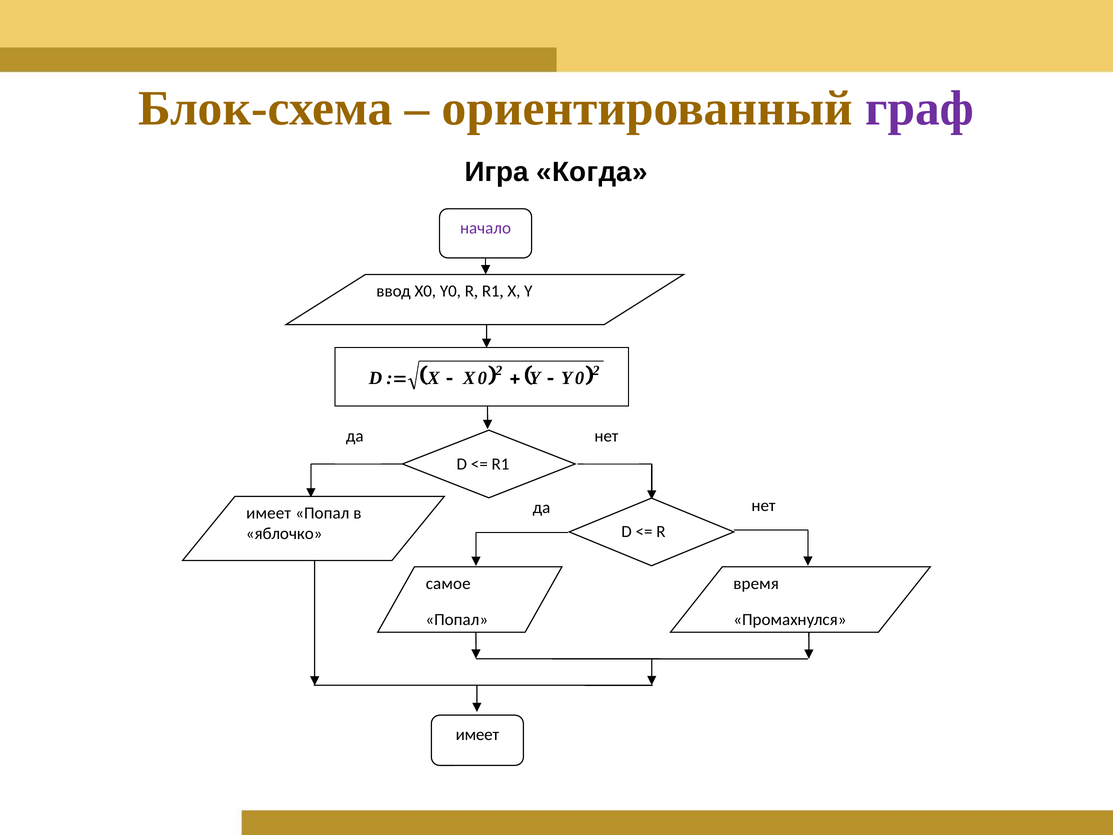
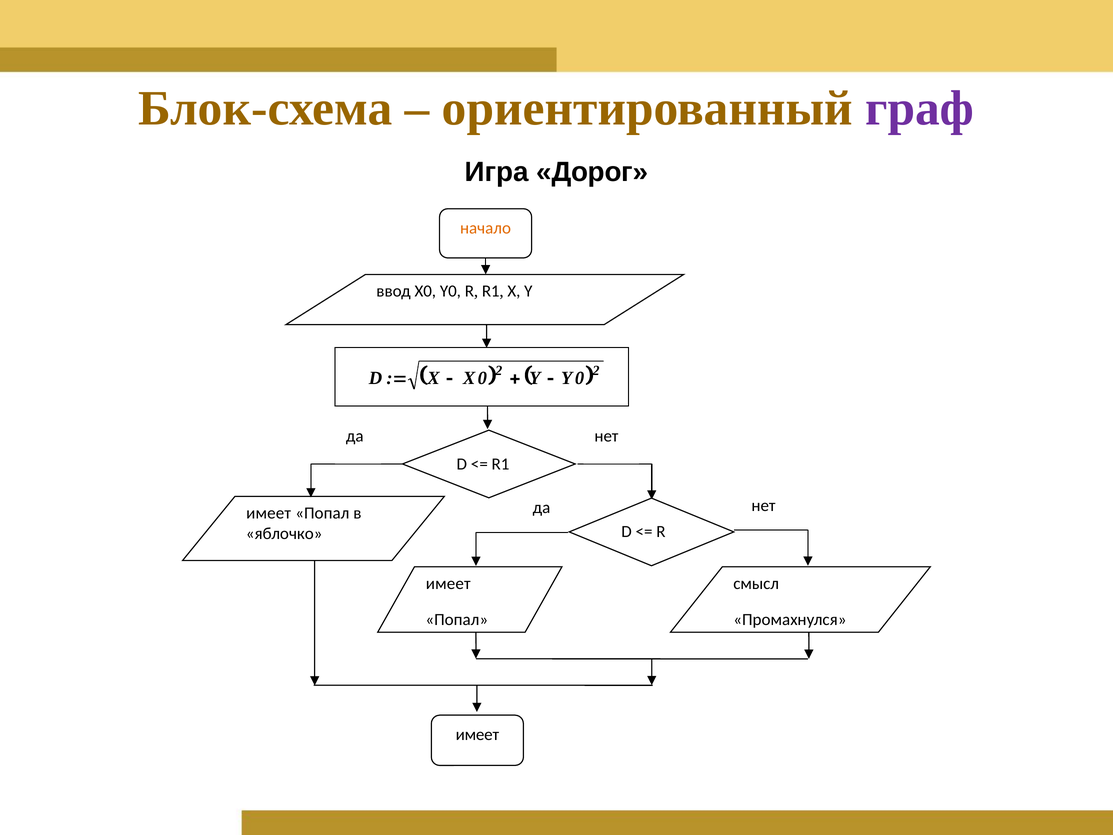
Когда: Когда -> Дорог (592, 172)
начало colour: purple -> orange (486, 228)
самое: самое -> имеет (448, 583)
время: время -> смысл (756, 583)
